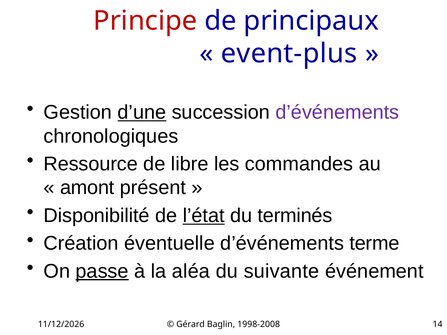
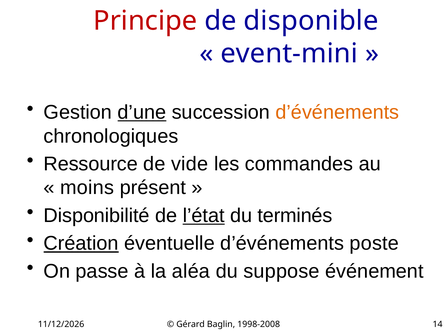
principaux: principaux -> disponible (311, 21)
event-plus: event-plus -> event-mini (289, 54)
d’événements colour: purple -> orange (337, 112)
libre: libre -> vide (190, 164)
amont: amont -> moins (87, 188)
Création underline: none -> present (81, 244)
terme: terme -> poste (374, 244)
passe underline: present -> none (102, 271)
suivante: suivante -> suppose (282, 271)
